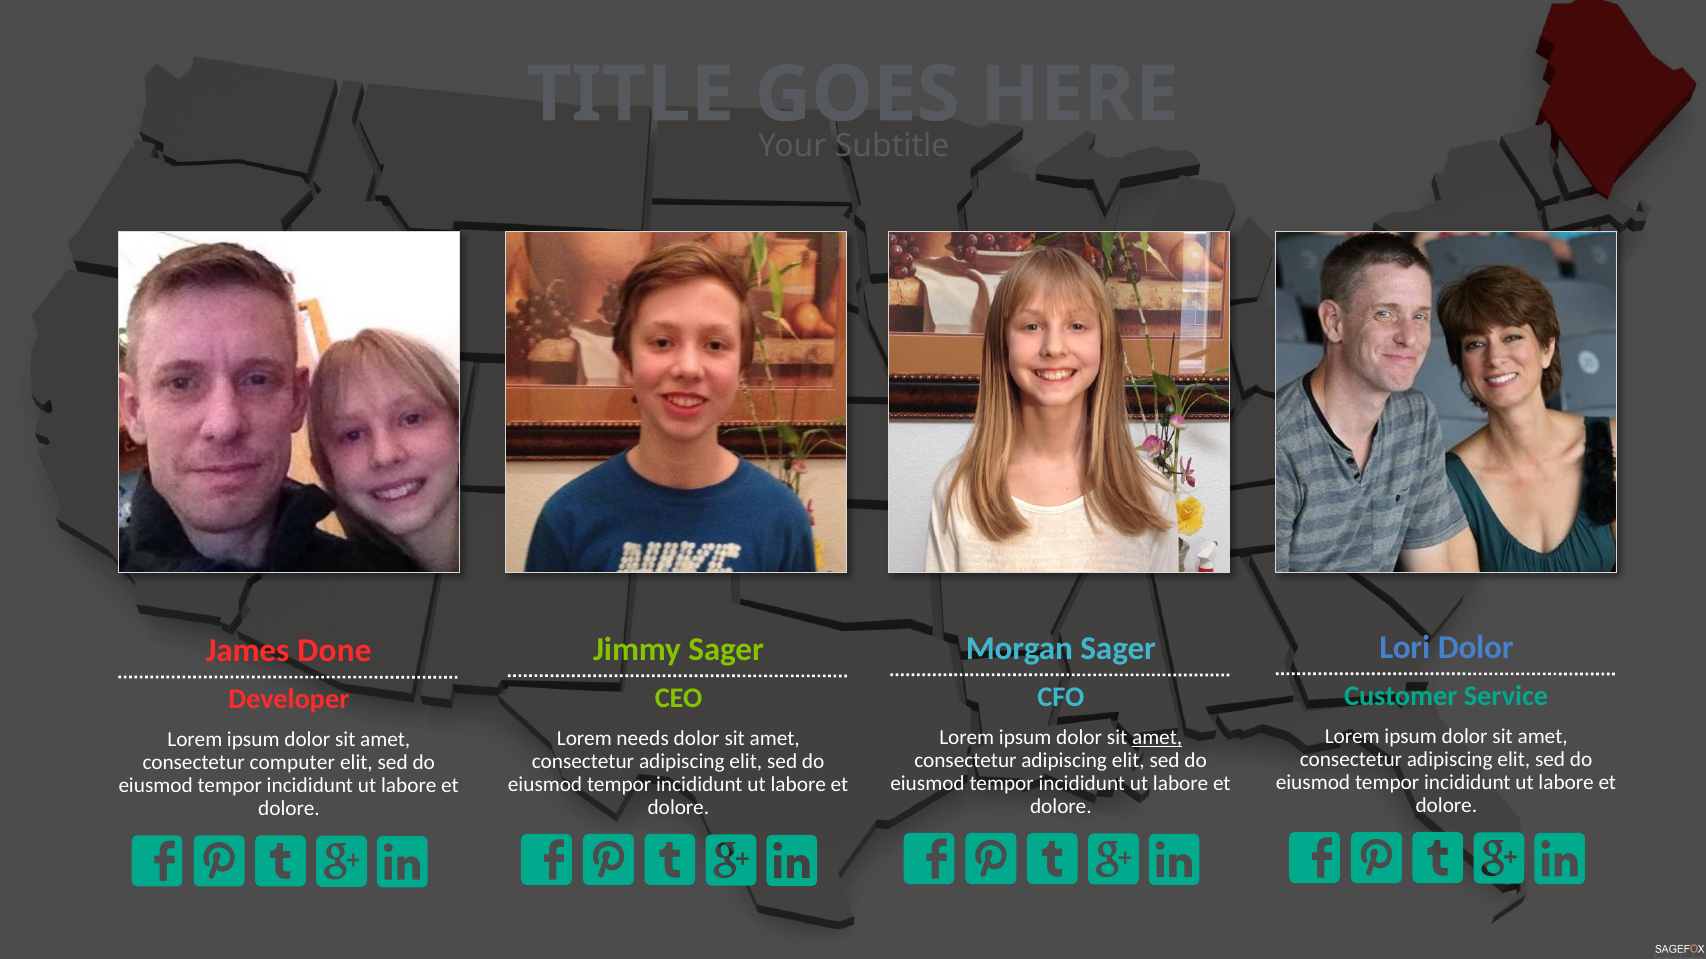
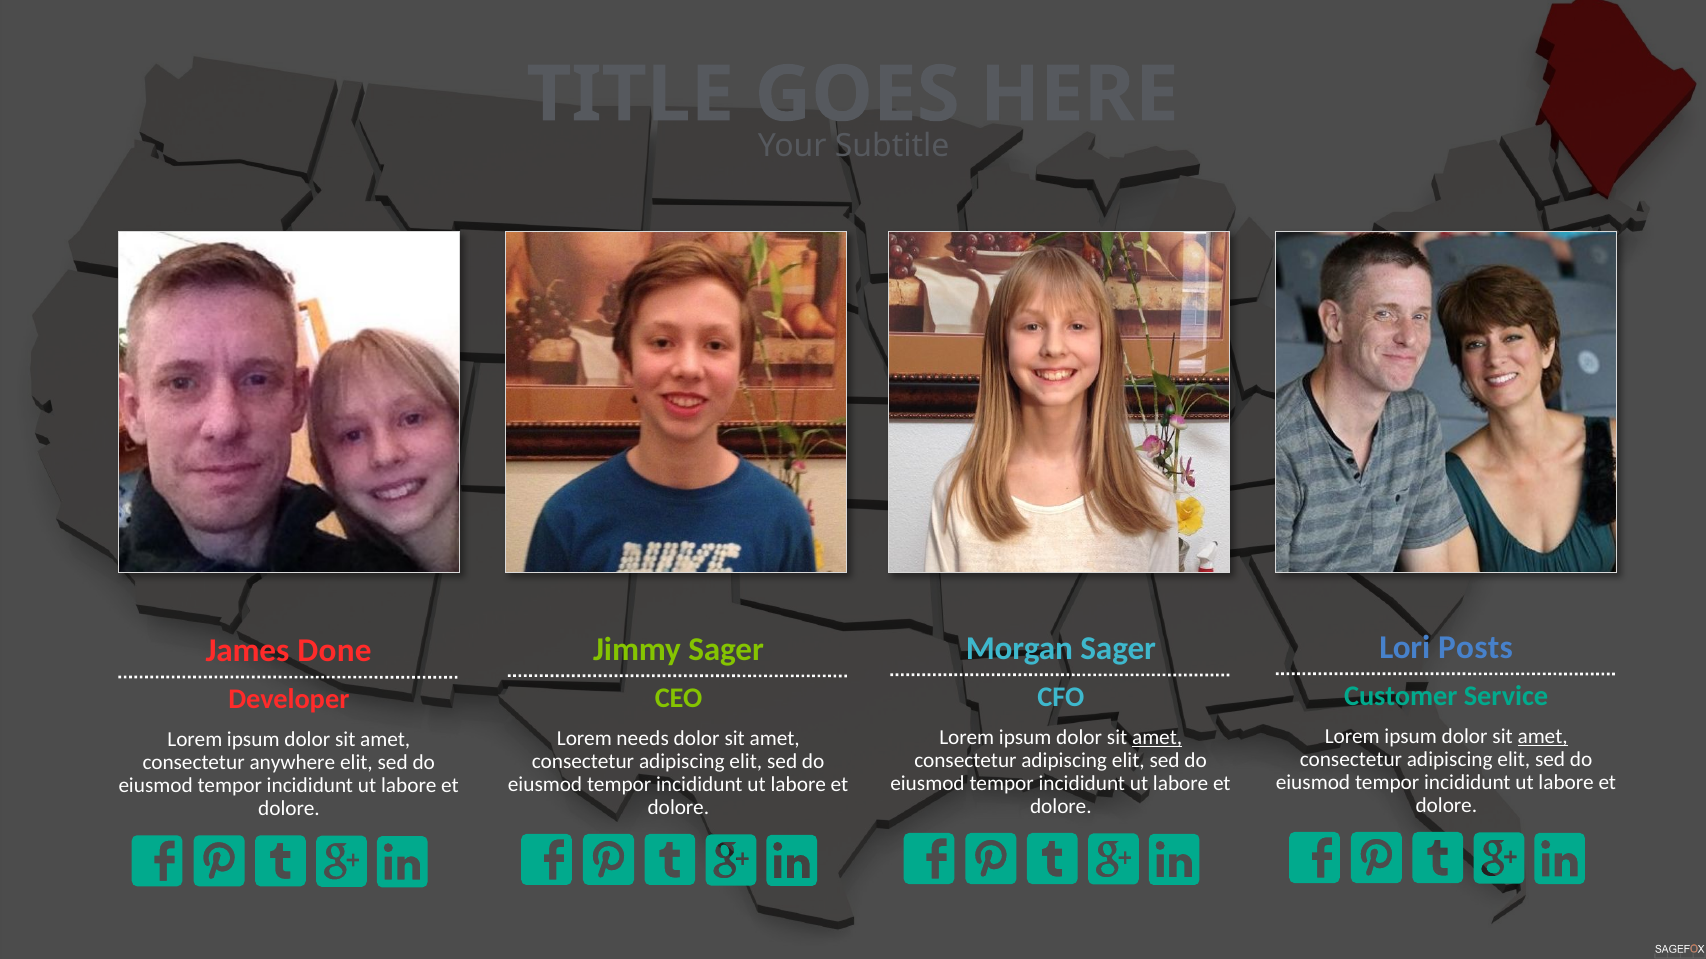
Lori Dolor: Dolor -> Posts (1475, 648)
amet underline: none -> present (1543, 737)
computer: computer -> anywhere (292, 763)
